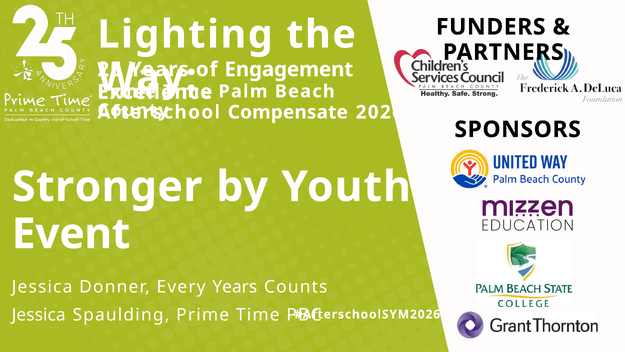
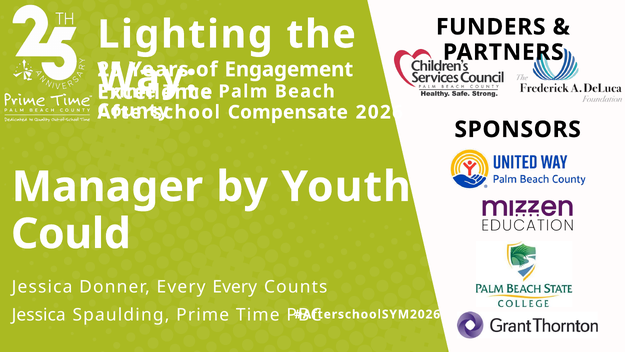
Stronger: Stronger -> Manager (107, 187)
Event: Event -> Could (71, 234)
Every Years: Years -> Every (235, 286)
